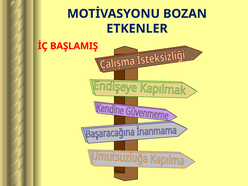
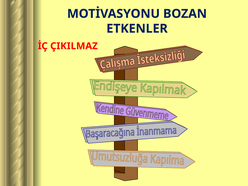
BAŞLAMIŞ: BAŞLAMIŞ -> ÇIKILMAZ (74, 46)
